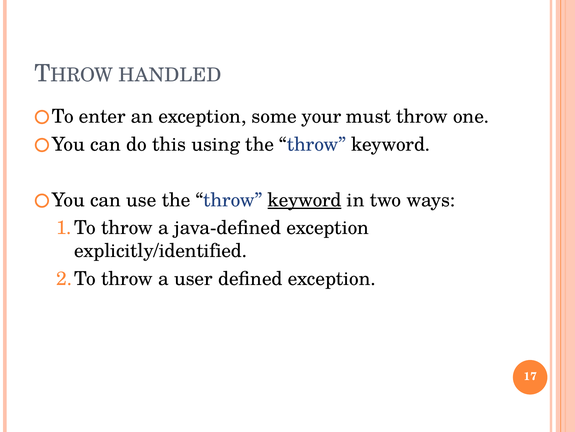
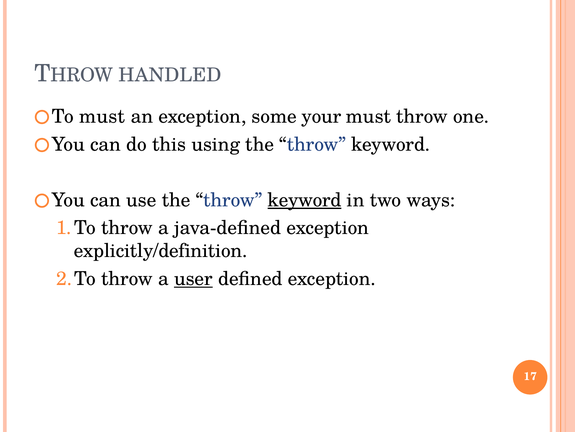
enter: enter -> must (102, 116)
explicitly/identified: explicitly/identified -> explicitly/definition (161, 251)
user underline: none -> present (193, 278)
